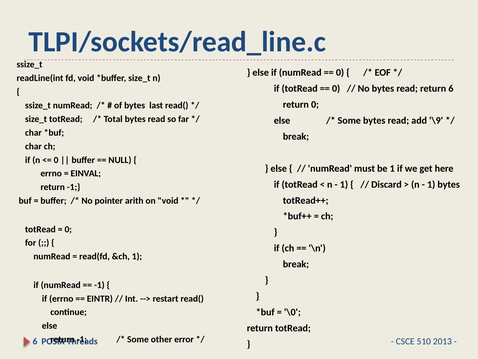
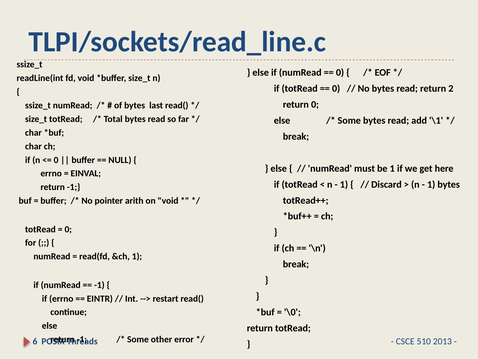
return 6: 6 -> 2 (451, 89)
\9: \9 -> \1 (436, 120)
